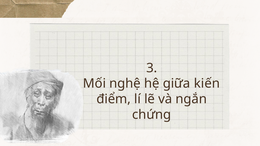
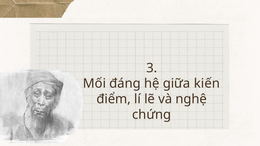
nghệ: nghệ -> đáng (125, 84)
ngắn: ngắn -> nghệ (191, 99)
